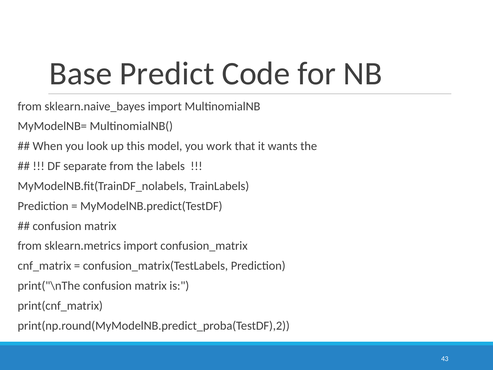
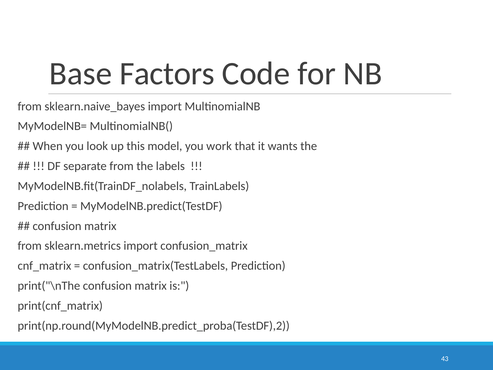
Predict: Predict -> Factors (167, 74)
